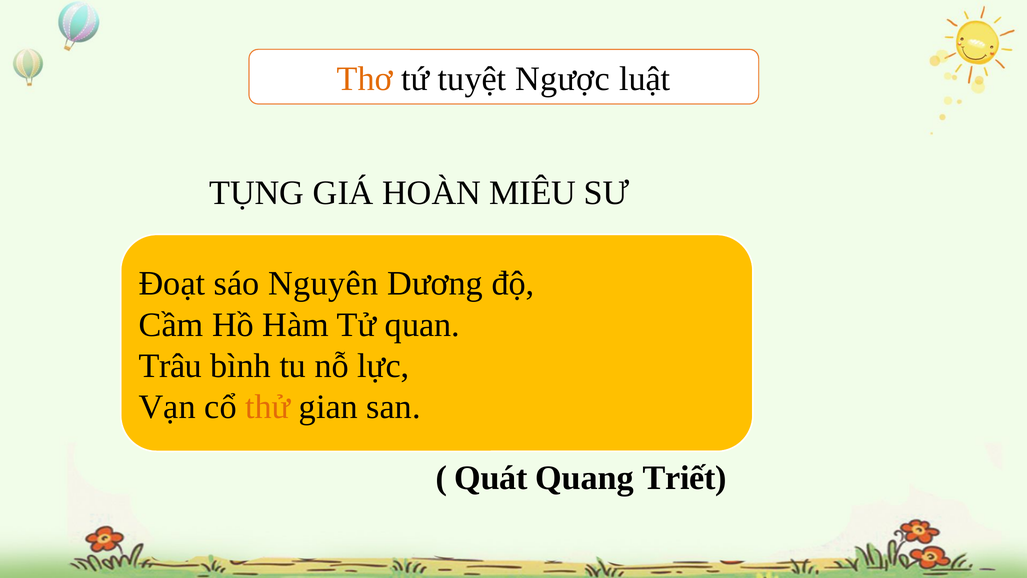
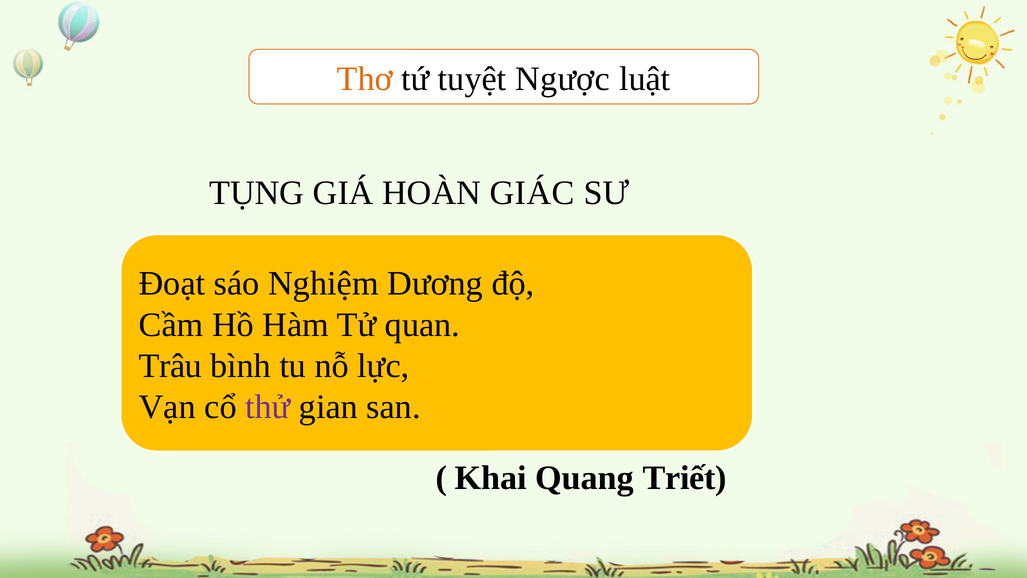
MIÊU: MIÊU -> GIÁC (532, 193)
Nguyên: Nguyên -> Nghiệm (323, 283)
thử colour: orange -> purple (268, 407)
Quát: Quát -> Khai (491, 478)
